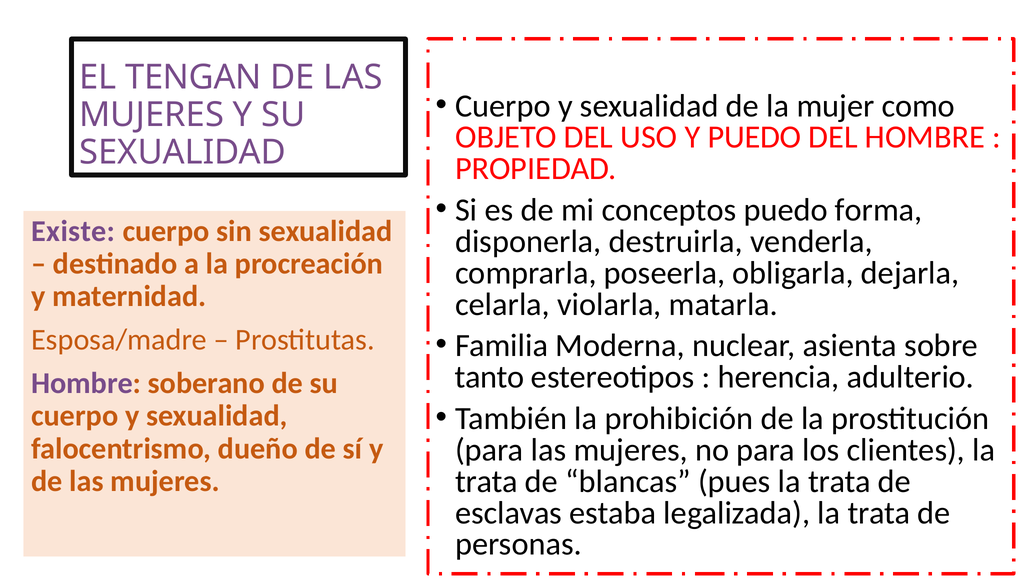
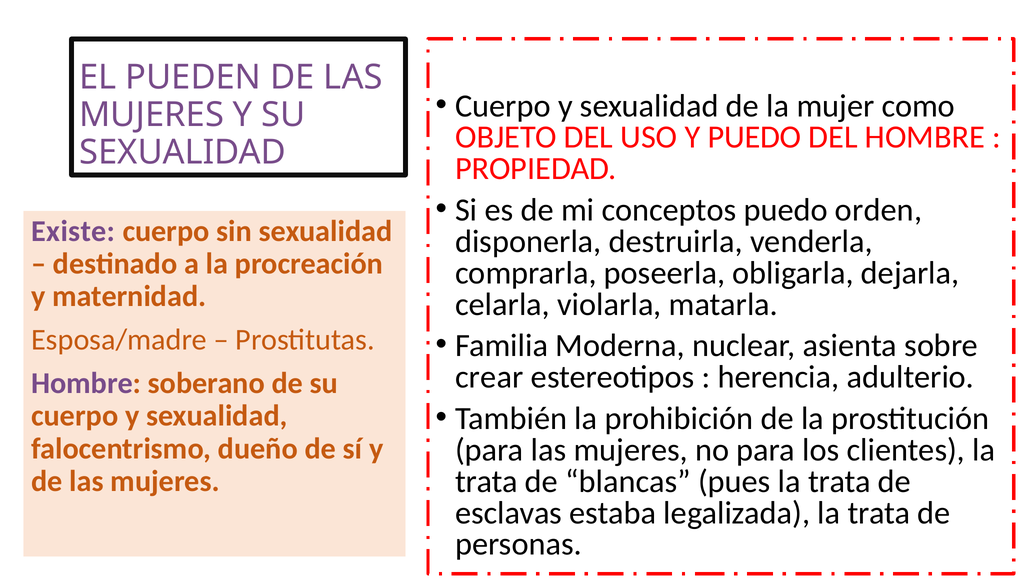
TENGAN: TENGAN -> PUEDEN (193, 77)
forma: forma -> orden (879, 210)
tanto: tanto -> crear (489, 377)
